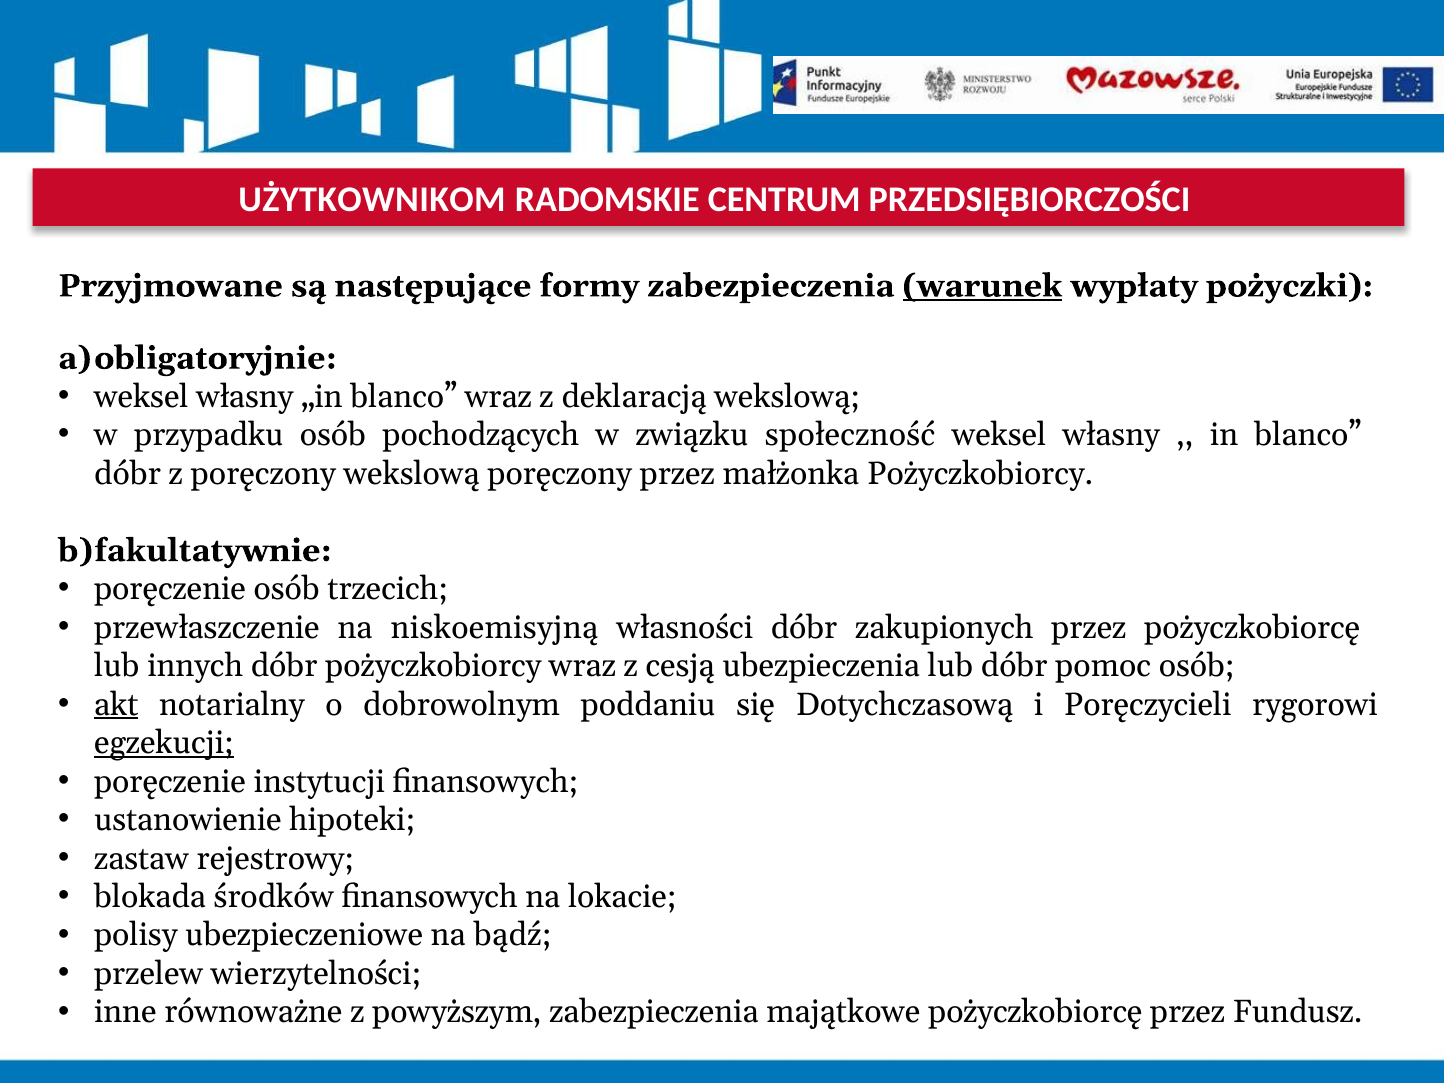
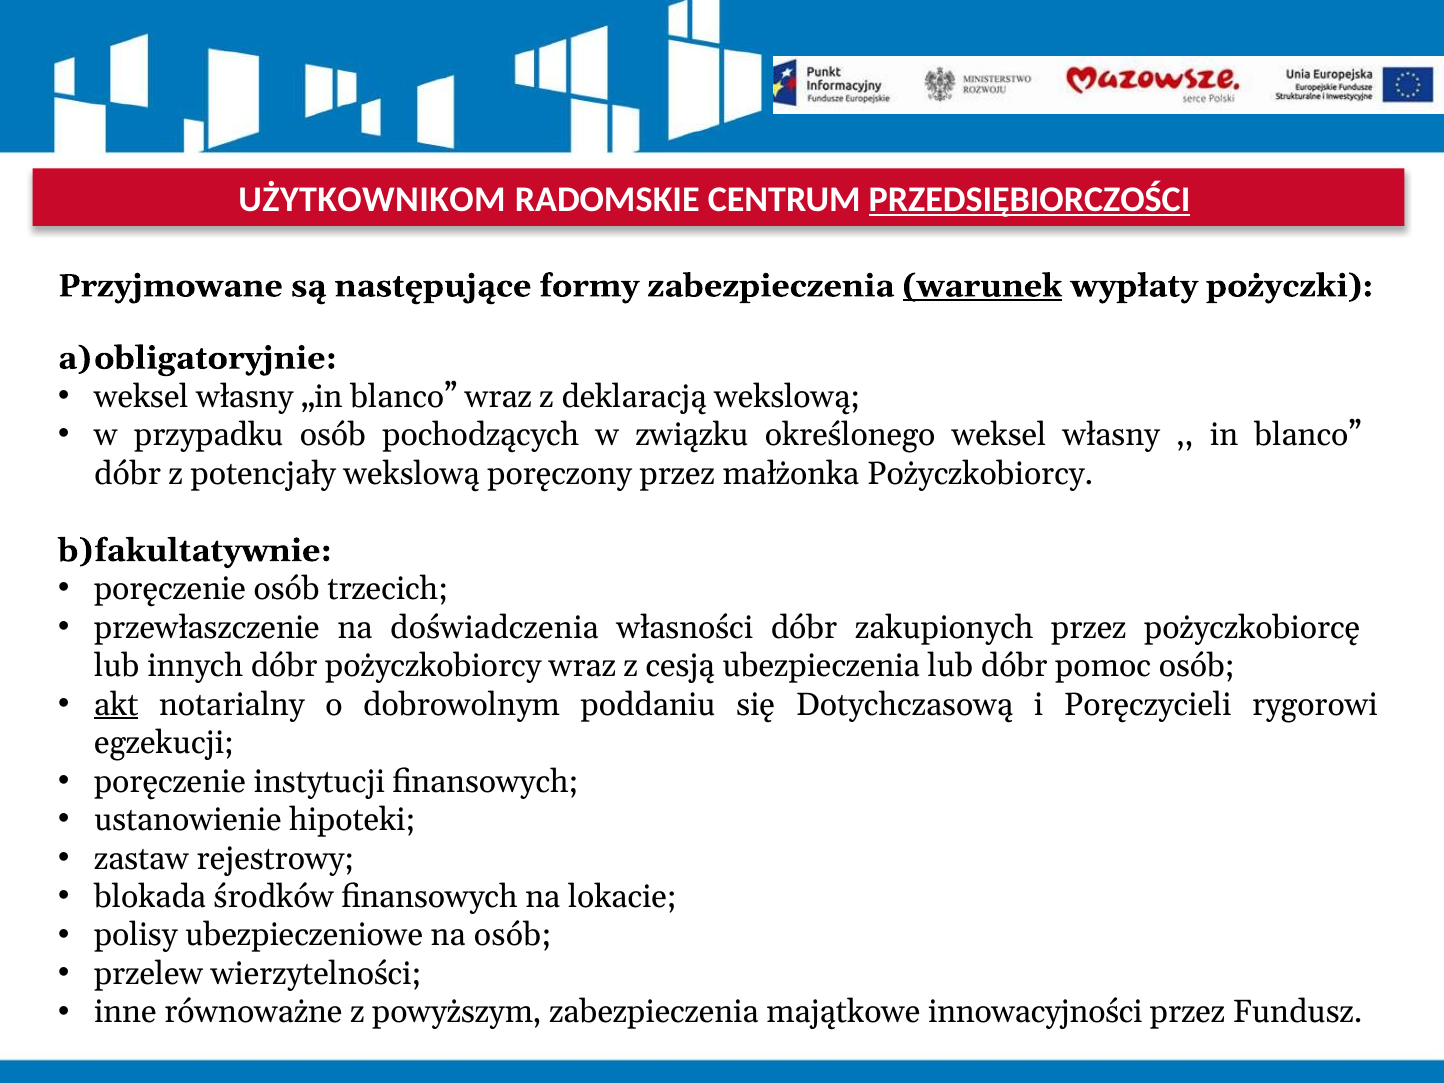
PRZEDSIĘBIORCZOŚCI underline: none -> present (1030, 200)
społeczność: społeczność -> określonego (850, 435)
z poręczony: poręczony -> potencjały (263, 474)
niskoemisyjną: niskoemisyjną -> doświadczenia (494, 628)
egzekucji underline: present -> none (164, 743)
na bądź: bądź -> osób (513, 935)
majątkowe pożyczkobiorcę: pożyczkobiorcę -> innowacyjności (1035, 1012)
